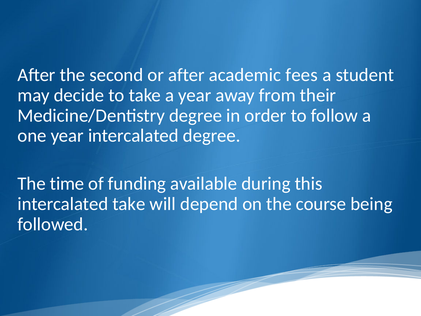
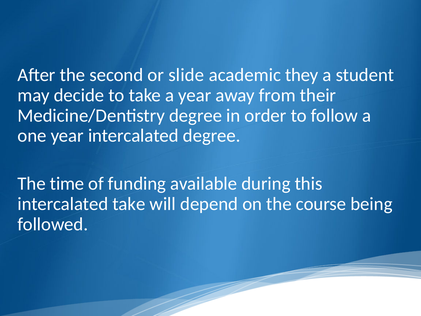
or after: after -> slide (186, 75)
fees: fees -> they (302, 75)
